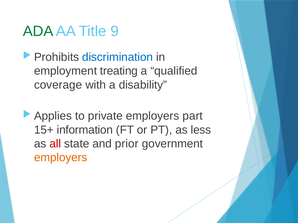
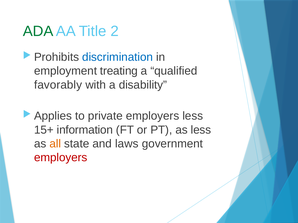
9: 9 -> 2 (115, 31)
coverage: coverage -> favorably (58, 85)
employers part: part -> less (193, 116)
all colour: red -> orange (55, 144)
prior: prior -> laws (127, 144)
employers colour: orange -> red (61, 158)
